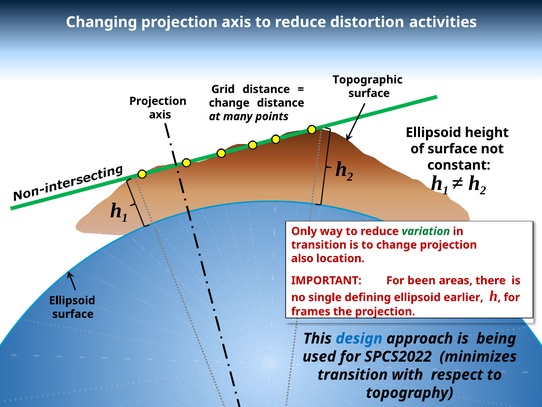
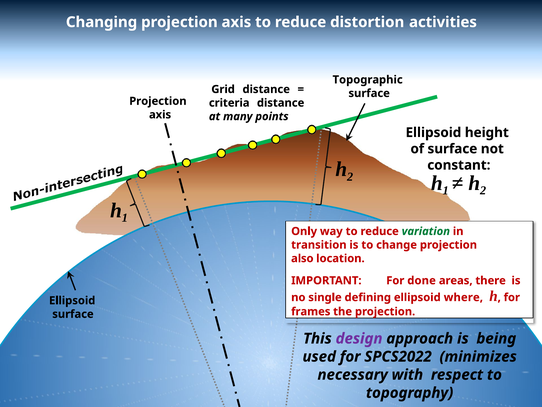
change: change -> criteria (229, 103)
been: been -> done (422, 280)
earlier: earlier -> where (463, 297)
design colour: blue -> purple (359, 338)
transition: transition -> necessary (353, 374)
